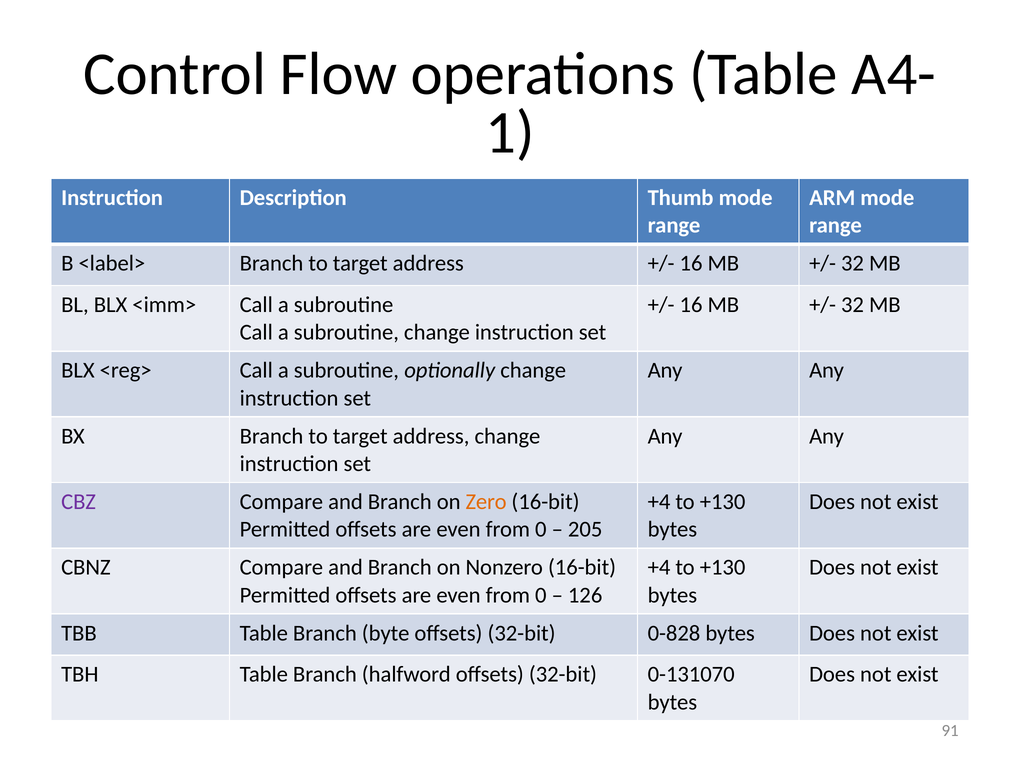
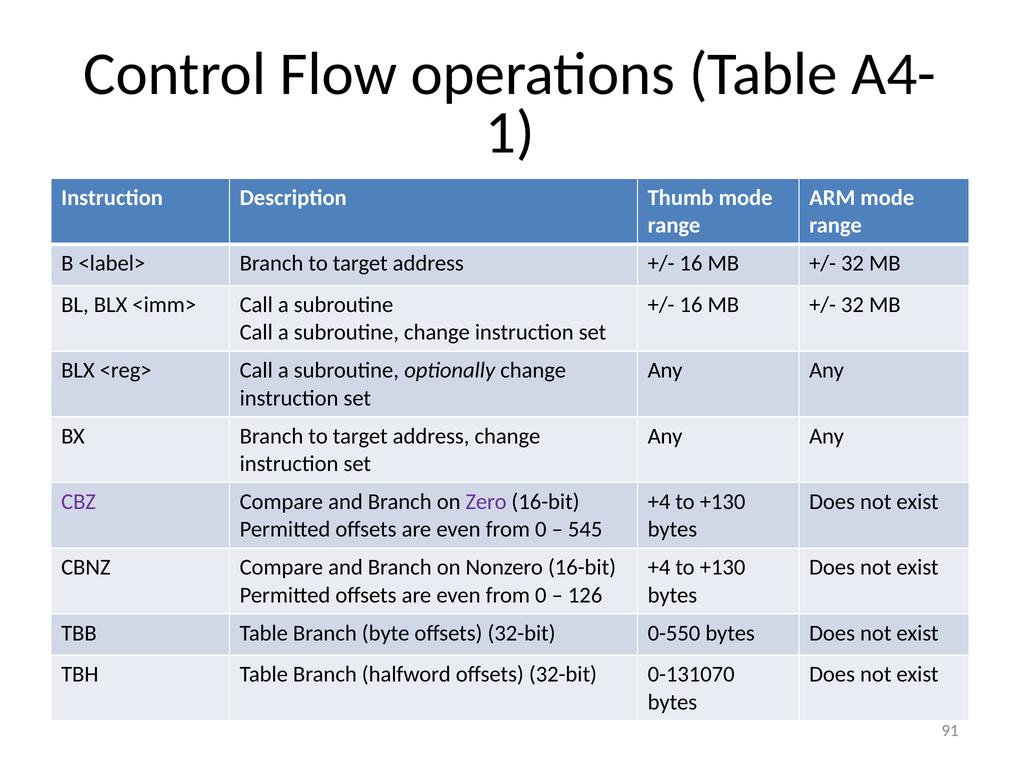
Zero colour: orange -> purple (486, 502)
205: 205 -> 545 (585, 529)
0-828: 0-828 -> 0-550 (674, 633)
